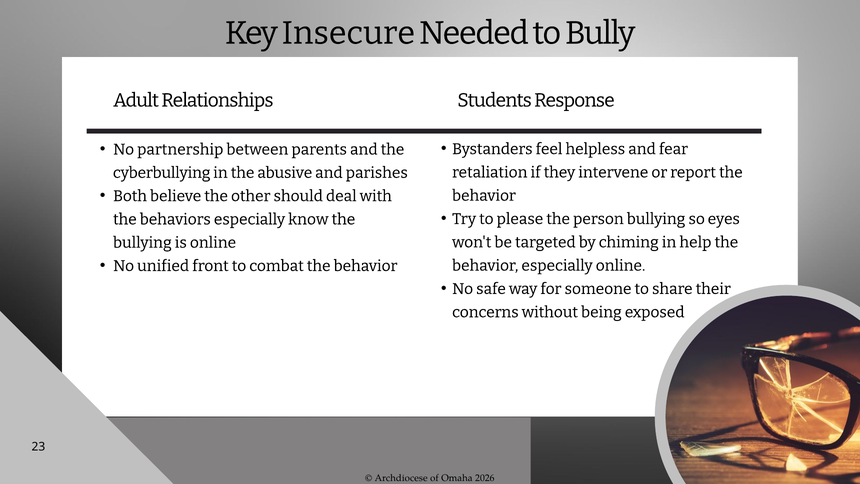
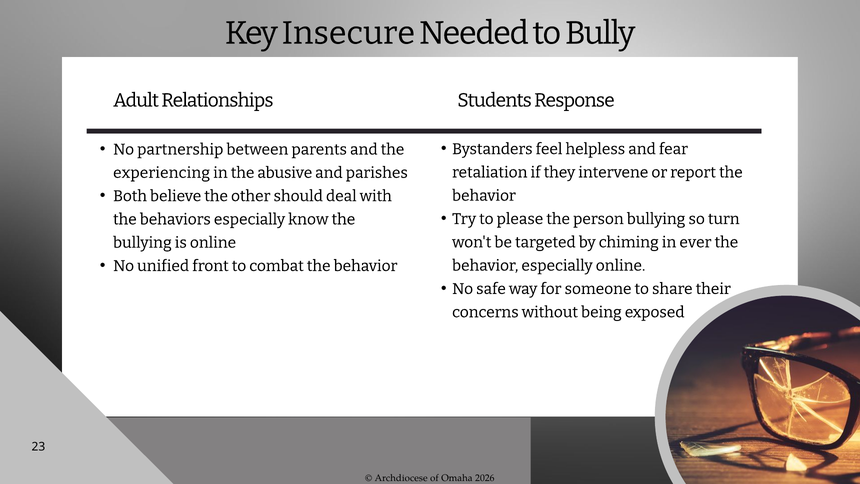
cyberbullying: cyberbullying -> experiencing (162, 173)
eyes: eyes -> turn (724, 219)
help: help -> ever (695, 242)
